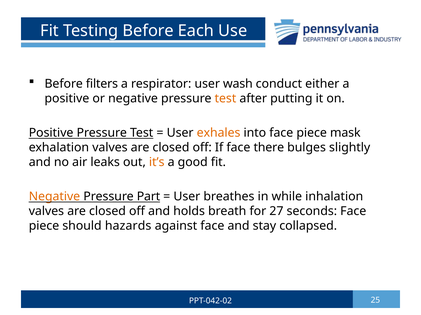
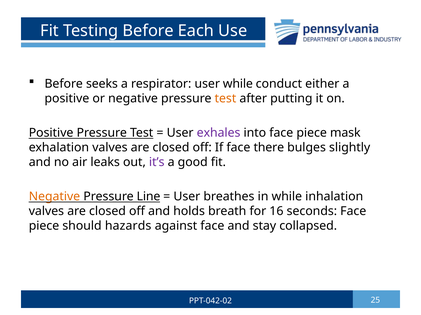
filters: filters -> seeks (102, 84)
user wash: wash -> while (238, 84)
exhales colour: orange -> purple (219, 133)
it’s colour: orange -> purple (157, 163)
Part: Part -> Line (148, 197)
27: 27 -> 16 (276, 212)
